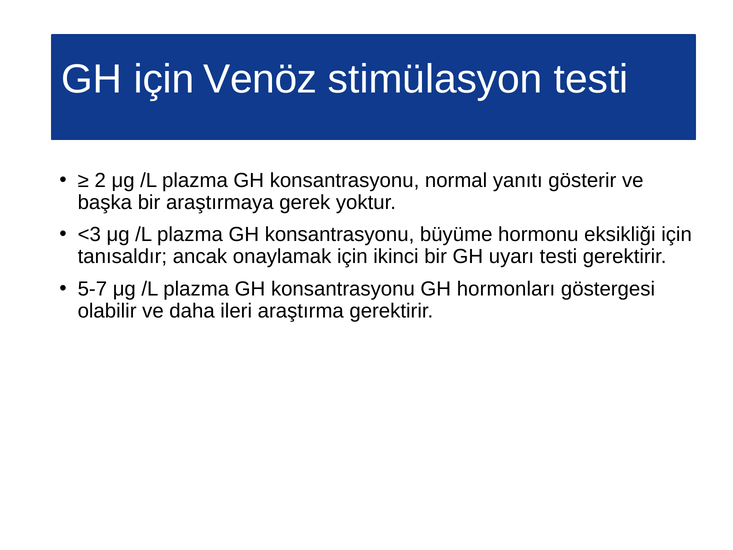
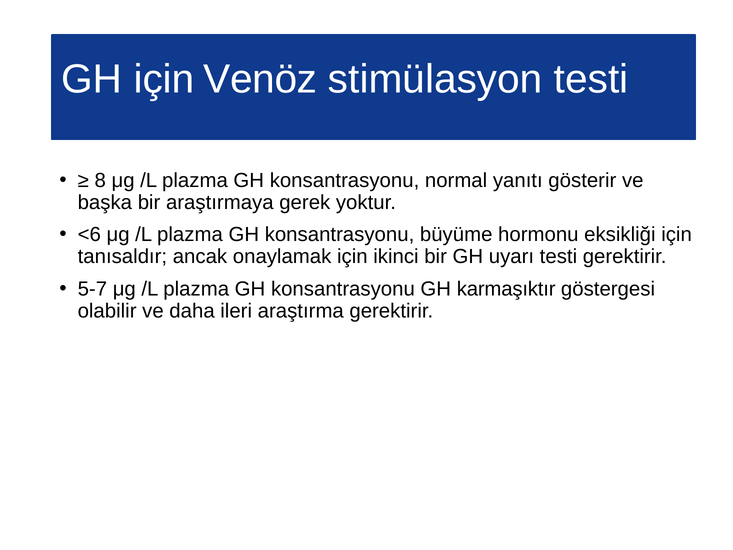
2: 2 -> 8 (100, 180)
<3: <3 -> <6 (89, 234)
hormonları: hormonları -> karmaşıktır (506, 289)
